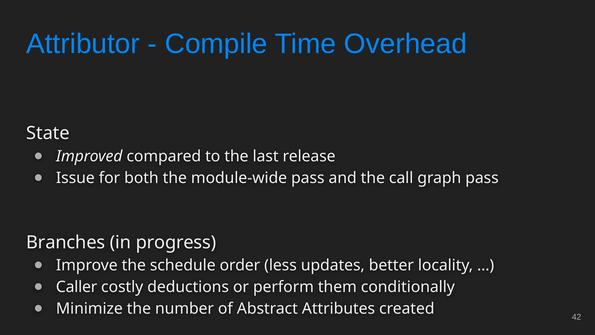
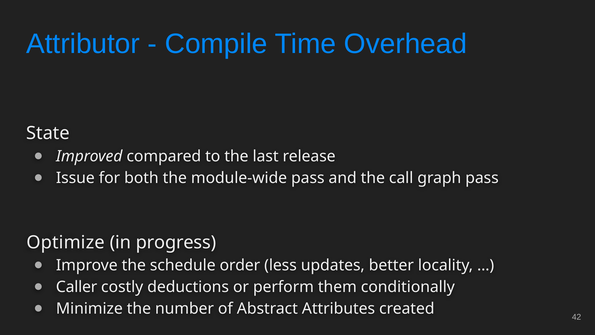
Branches: Branches -> Optimize (66, 242)
